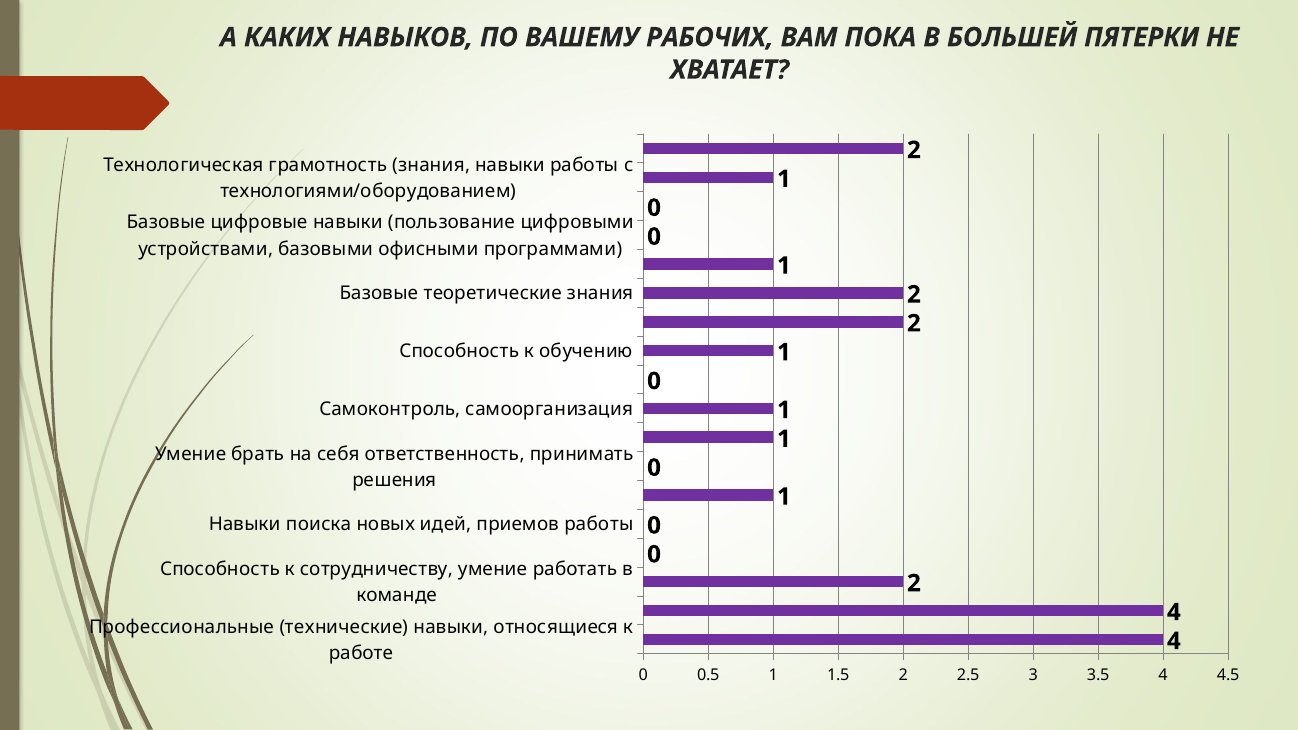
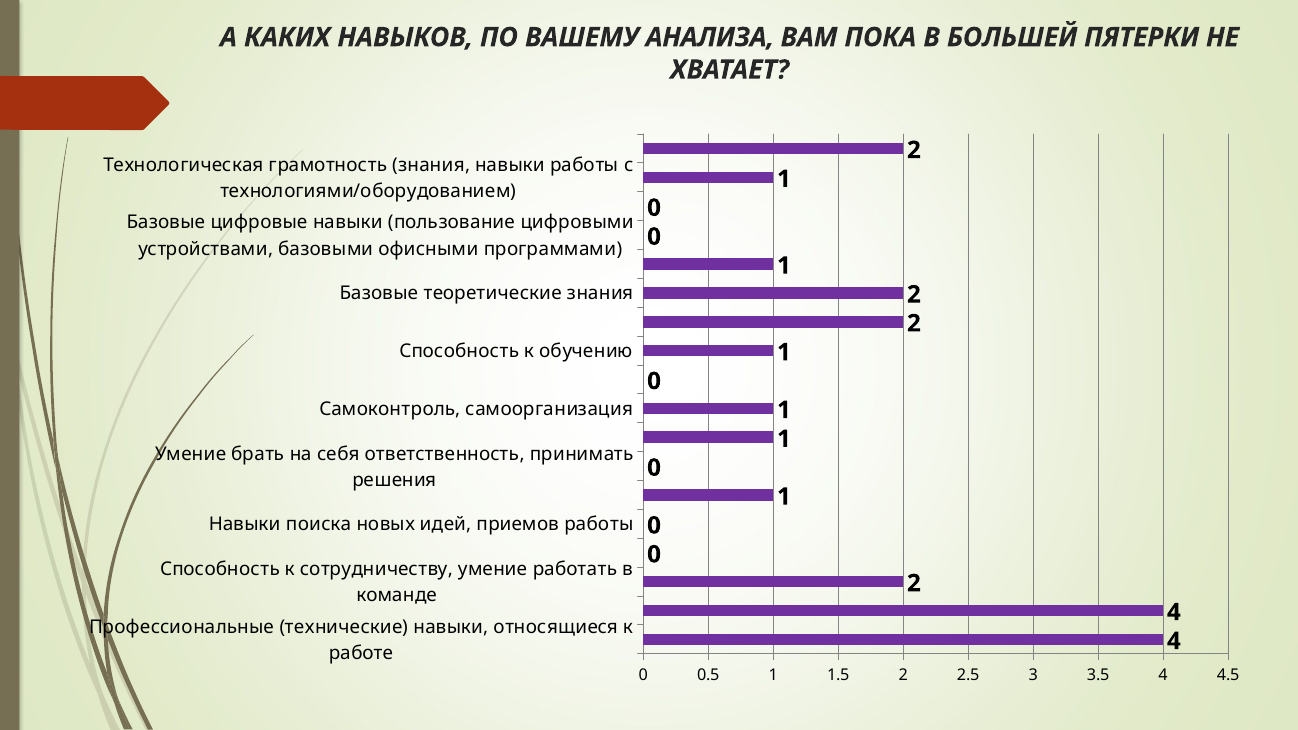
РАБОЧИХ: РАБОЧИХ -> АНАЛИЗА (710, 37)
